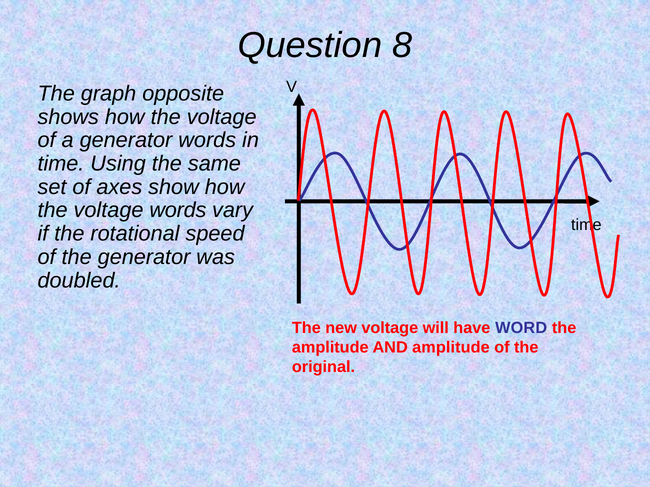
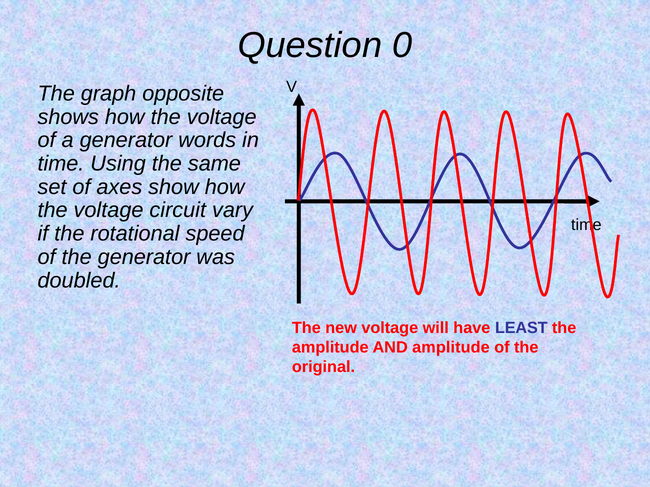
8: 8 -> 0 (402, 45)
voltage words: words -> circuit (178, 211)
WORD: WORD -> LEAST (521, 328)
